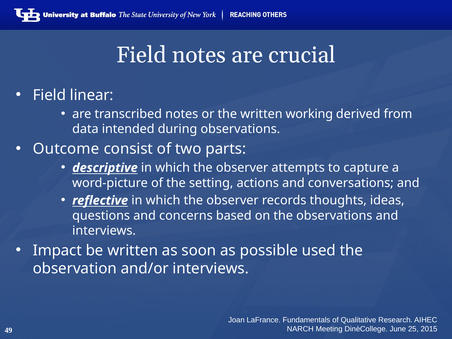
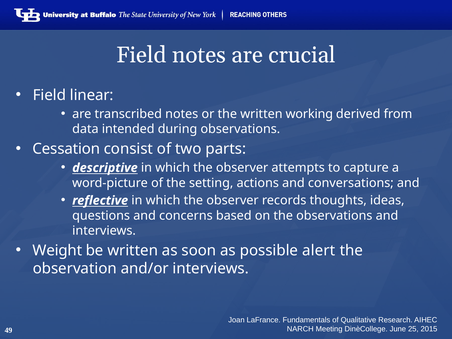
Outcome: Outcome -> Cessation (66, 149)
Impact: Impact -> Weight (57, 250)
used: used -> alert (319, 250)
